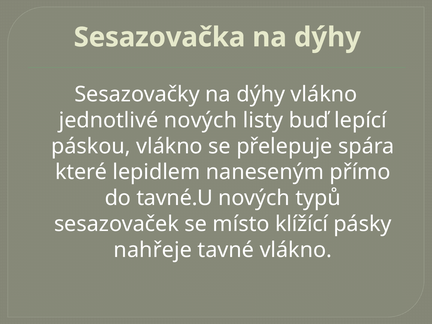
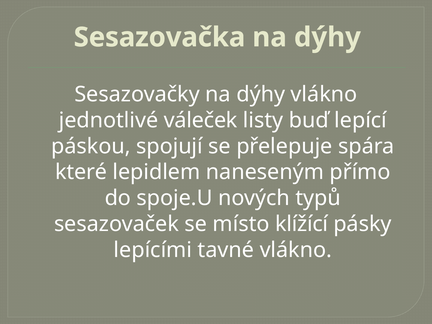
jednotlivé nových: nových -> váleček (201, 120)
páskou vlákno: vlákno -> spojují (170, 146)
tavné.U: tavné.U -> spoje.U (175, 198)
nahřeje: nahřeje -> lepícími (153, 250)
